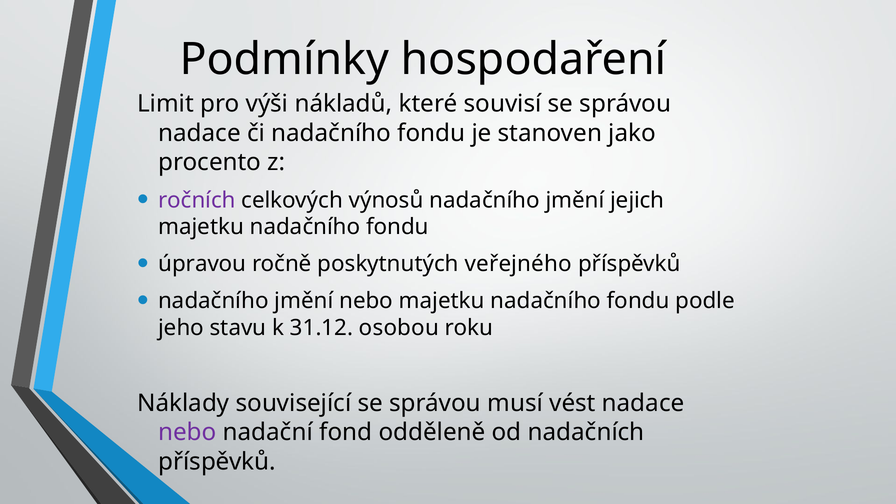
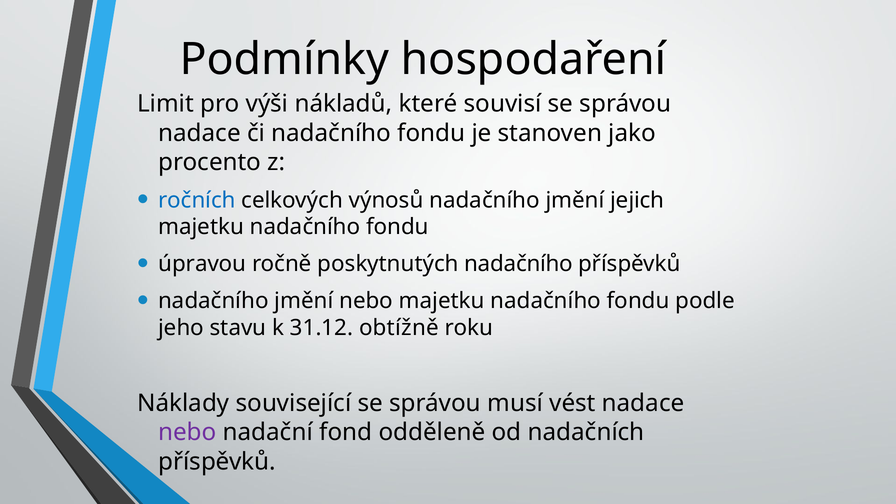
ročních colour: purple -> blue (197, 200)
poskytnutých veřejného: veřejného -> nadačního (519, 264)
osobou: osobou -> obtížně (399, 328)
